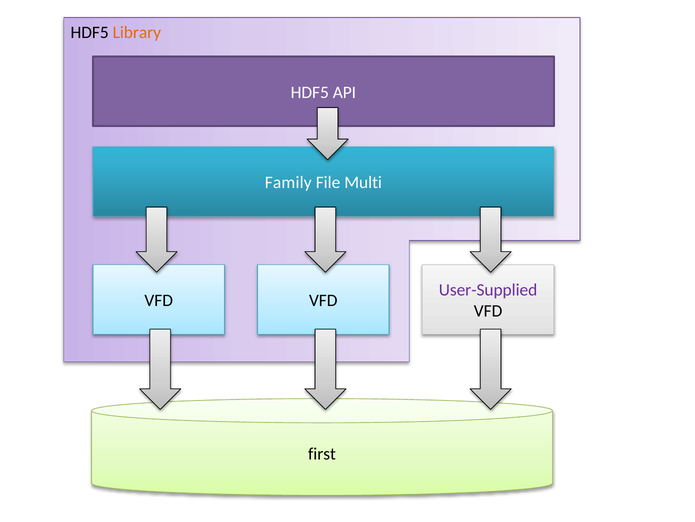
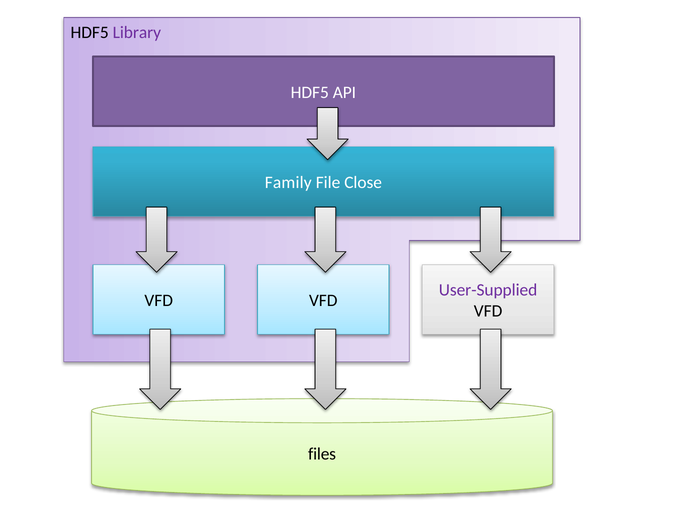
Library colour: orange -> purple (137, 32)
Multi: Multi -> Close (363, 182)
first: first -> files (322, 454)
